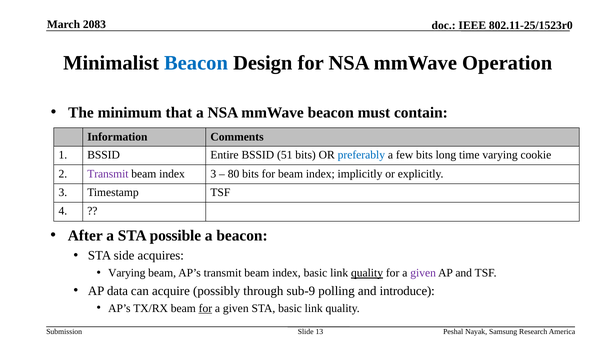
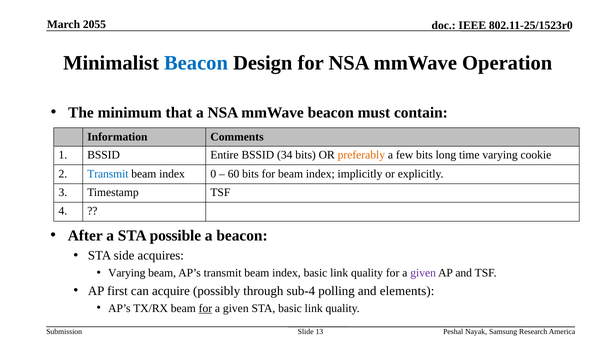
2083: 2083 -> 2055 (94, 24)
51: 51 -> 34 (285, 155)
preferably colour: blue -> orange (361, 155)
Transmit colour: purple -> blue (108, 174)
index 3: 3 -> 0 (213, 174)
80: 80 -> 60 (234, 174)
quality underline: present -> none (367, 273)
data: data -> first (117, 291)
sub-9: sub-9 -> sub-4 (301, 291)
introduce: introduce -> elements (407, 291)
